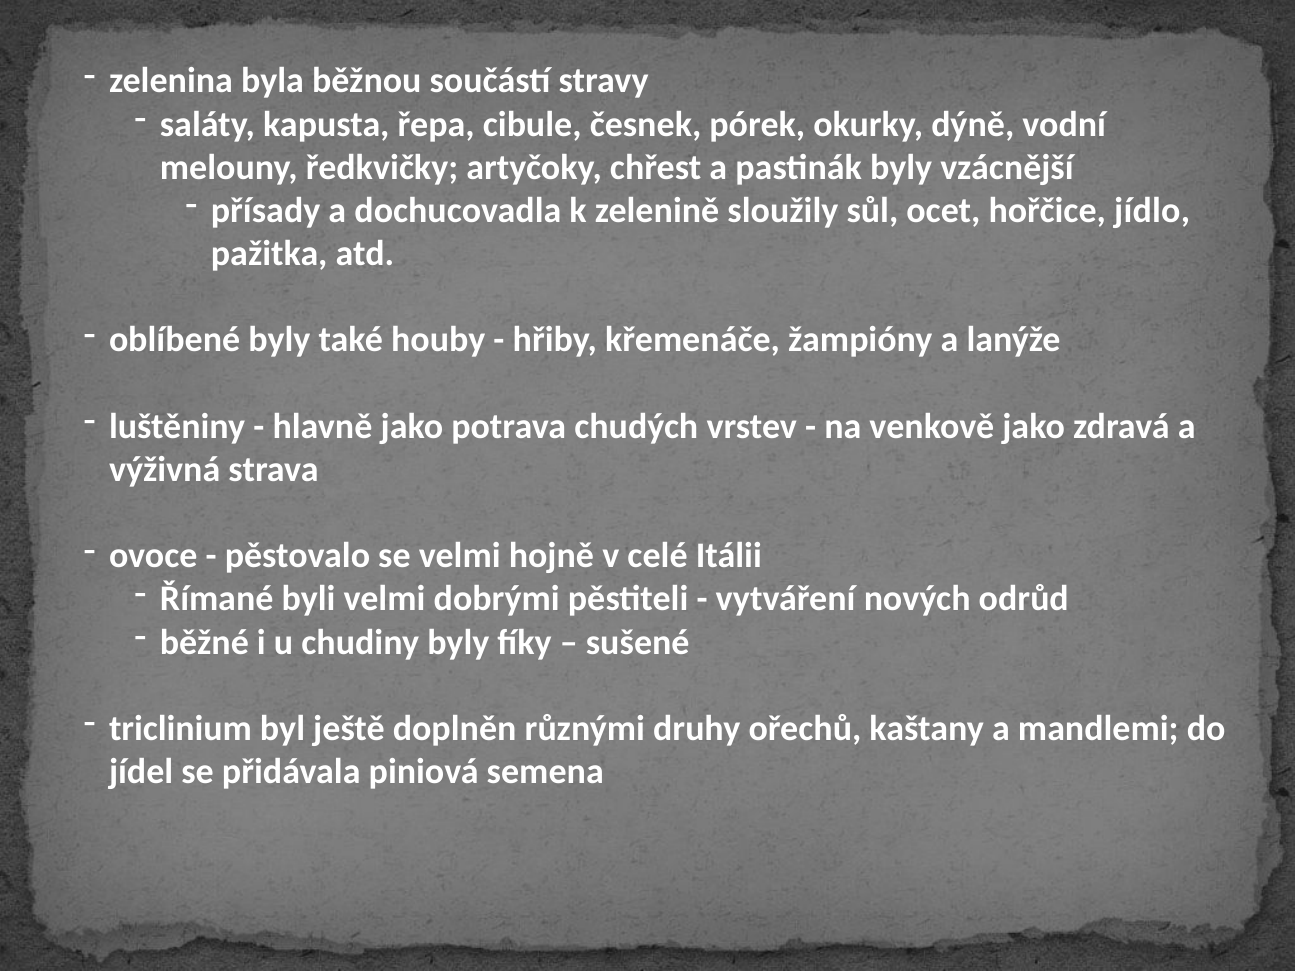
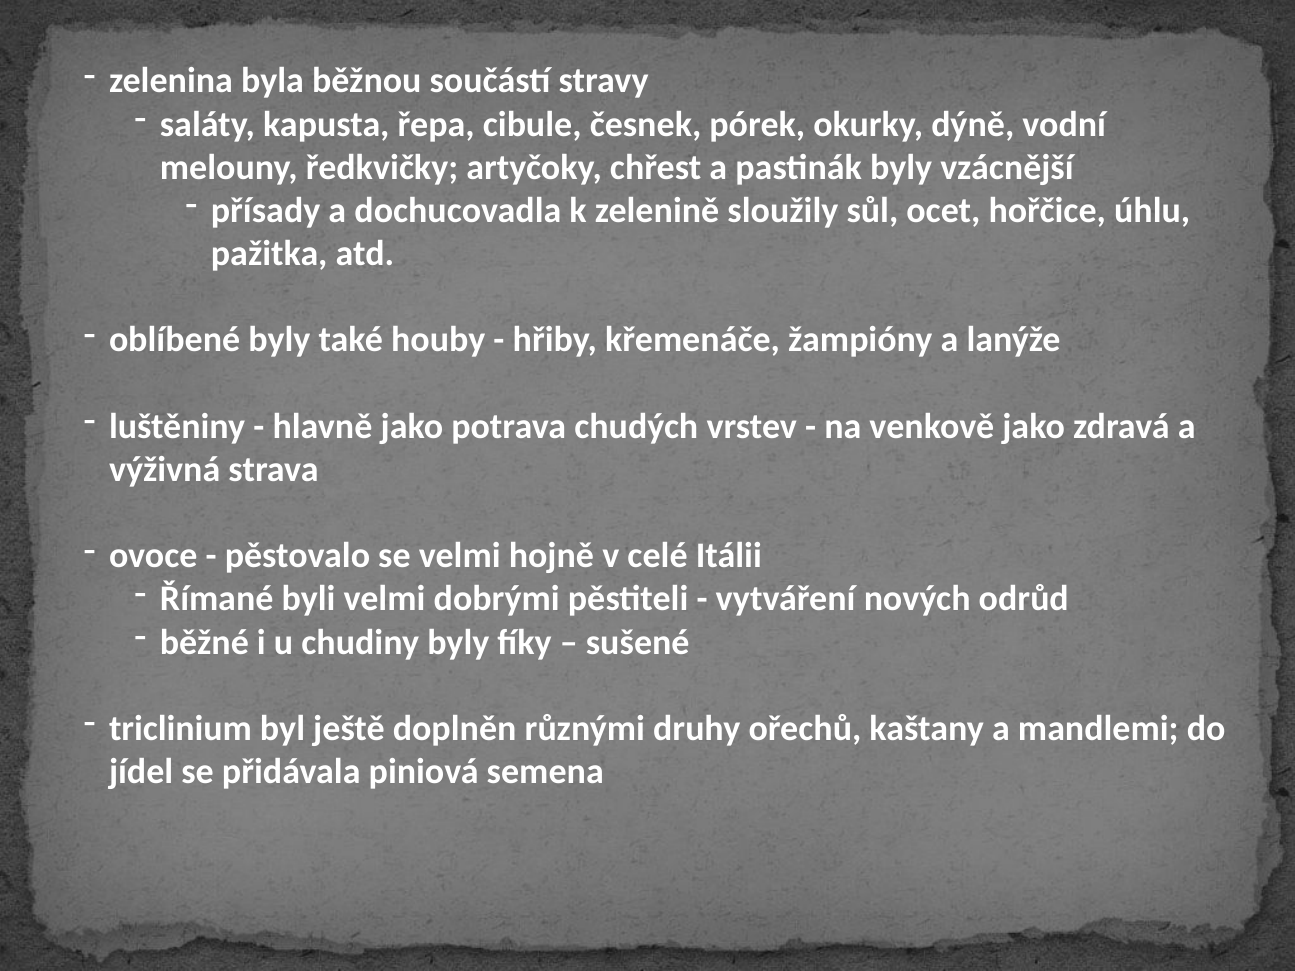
jídlo: jídlo -> úhlu (1152, 211)
